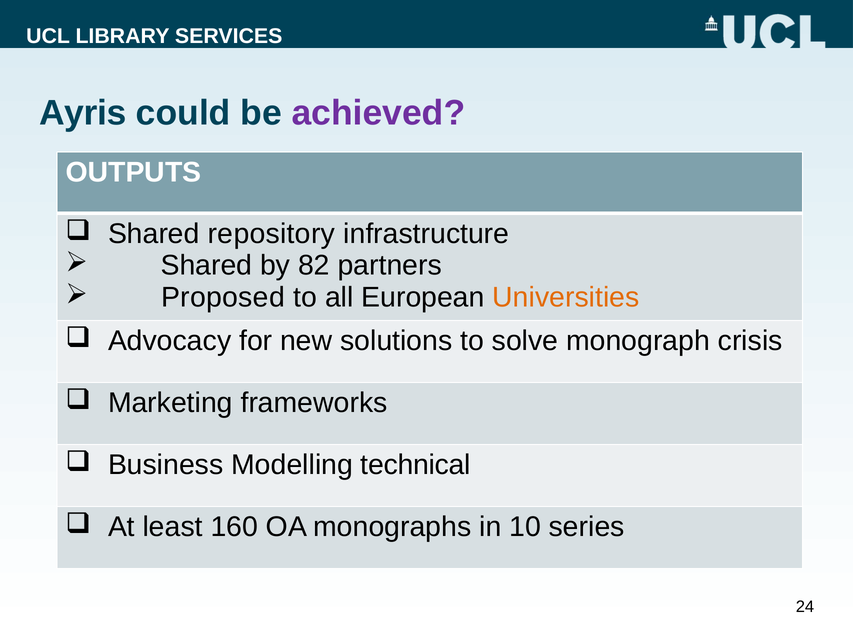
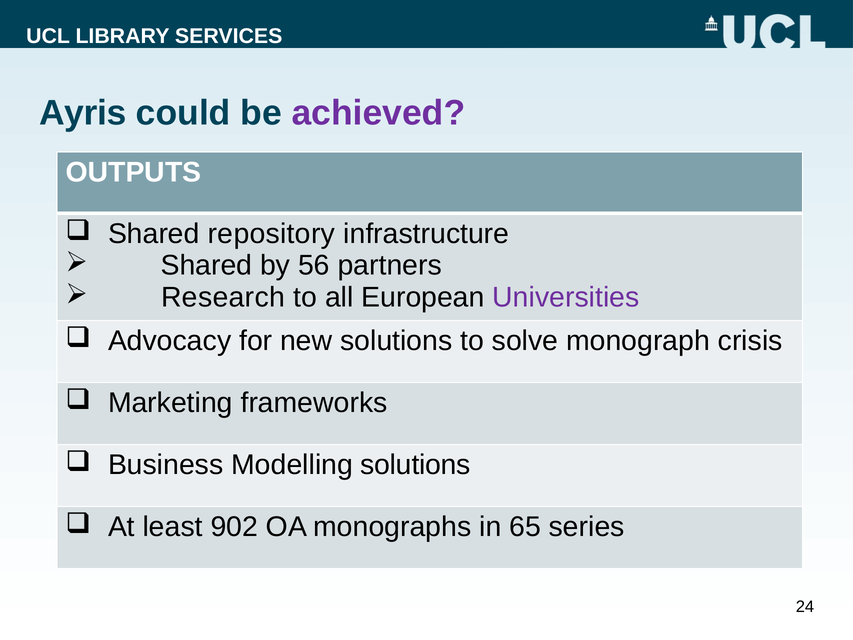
82: 82 -> 56 (314, 265)
Proposed: Proposed -> Research (223, 297)
Universities colour: orange -> purple (566, 297)
Modelling technical: technical -> solutions (415, 465)
160: 160 -> 902 (234, 527)
10: 10 -> 65 (525, 527)
